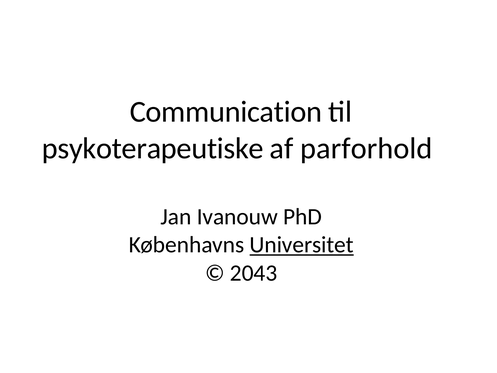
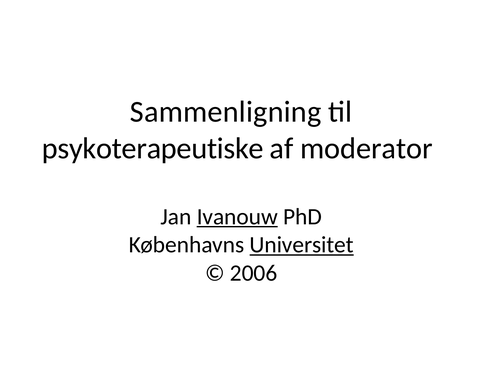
Communication: Communication -> Sammenligning (226, 112)
parforhold: parforhold -> moderator (366, 148)
Ivanouw underline: none -> present (237, 217)
2043: 2043 -> 2006 (254, 273)
